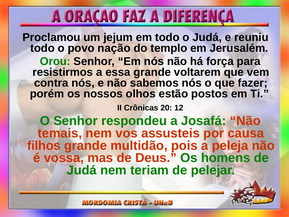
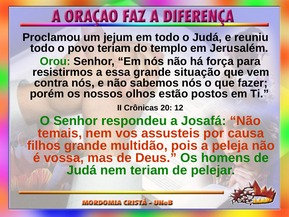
povo nação: nação -> teriam (114, 48)
voltarem: voltarem -> situação (197, 72)
